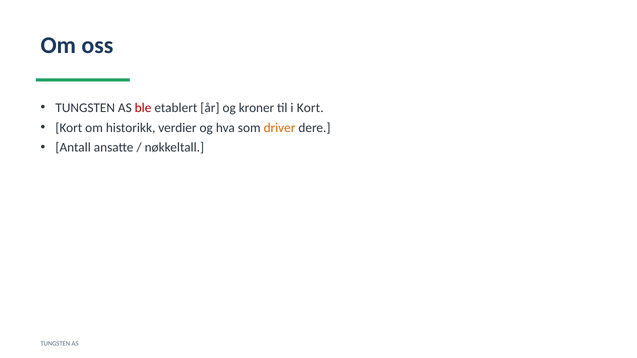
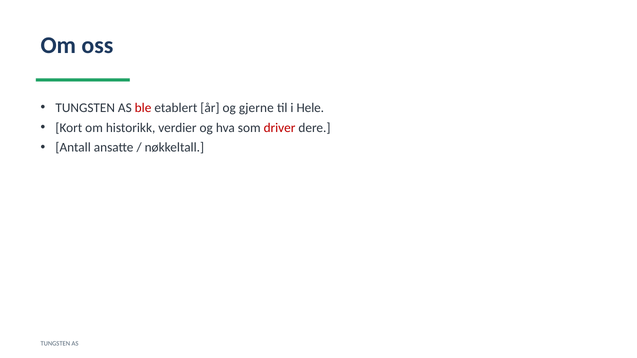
kroner: kroner -> gjerne (256, 108)
i Kort: Kort -> Hele (310, 108)
driver colour: orange -> red (280, 128)
